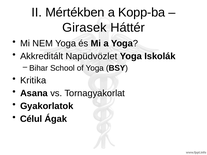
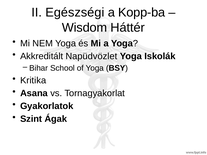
Mértékben: Mértékben -> Egészségi (75, 12)
Girasek: Girasek -> Wisdom (85, 28)
Célul: Célul -> Szint (31, 119)
